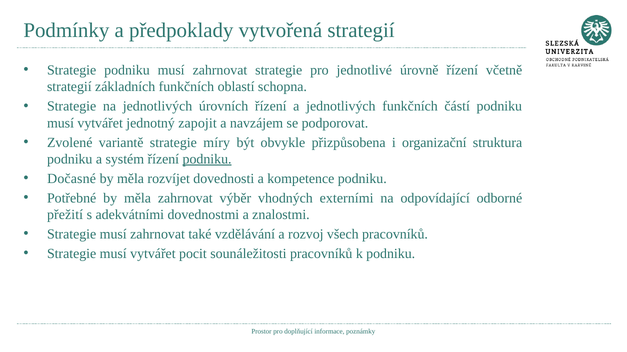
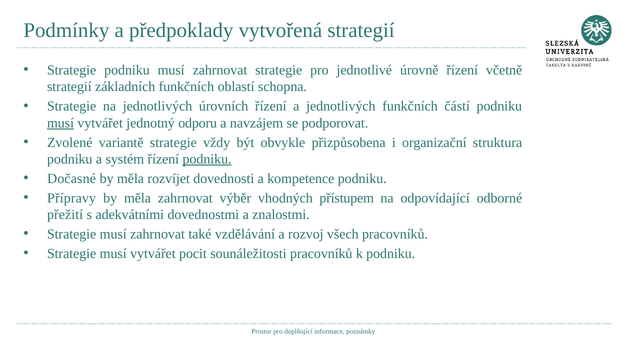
musí underline: none -> present (61, 123)
zapojit: zapojit -> odporu (198, 123)
míry: míry -> vždy (217, 143)
Potřebné: Potřebné -> Přípravy (72, 198)
externími: externími -> přístupem (347, 198)
